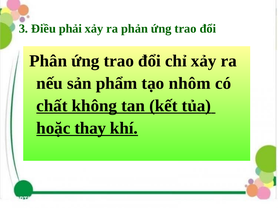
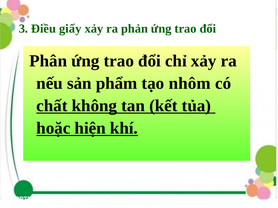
phải: phải -> giấy (70, 29)
thay: thay -> hiện (90, 128)
